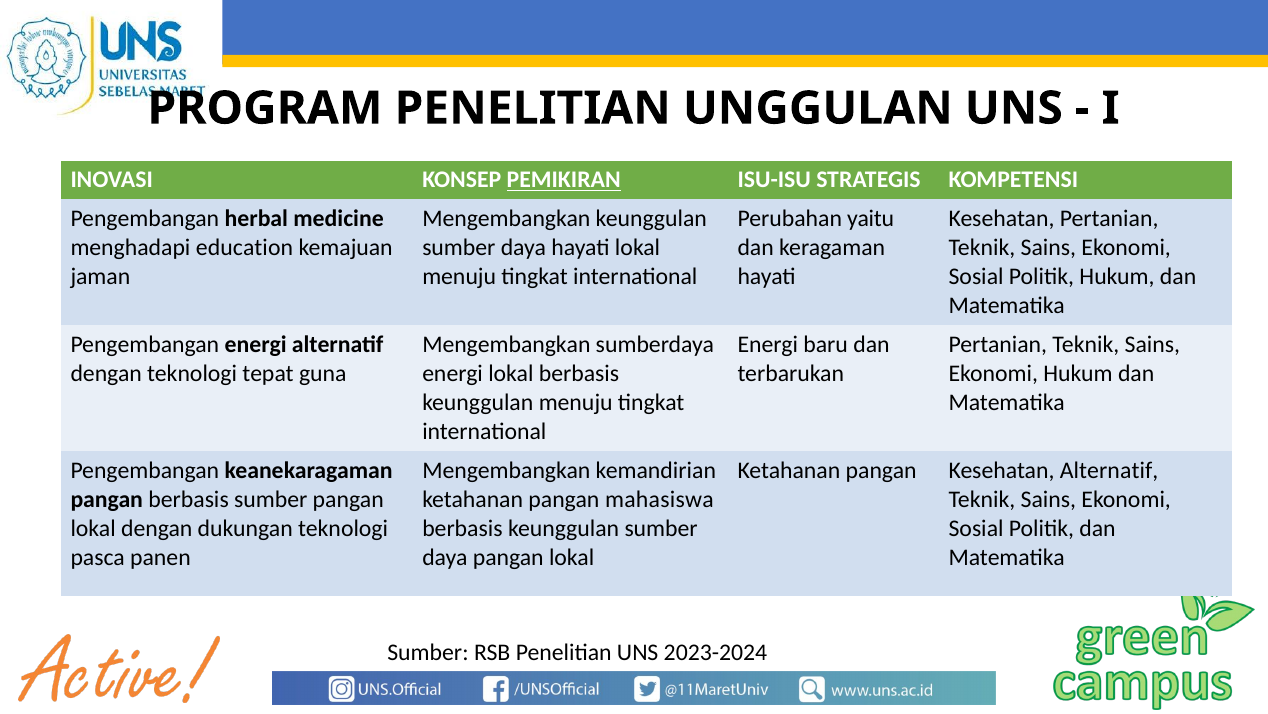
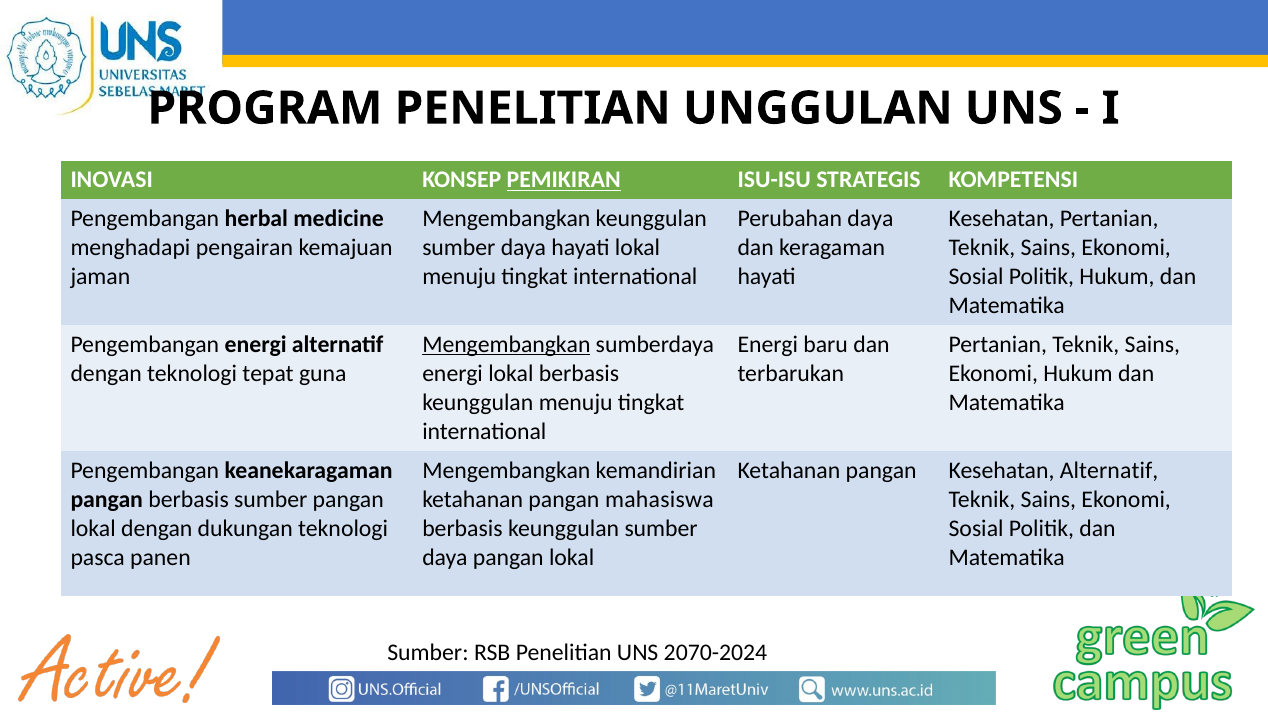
Perubahan yaitu: yaitu -> daya (870, 218)
education: education -> pengairan (245, 247)
Mengembangkan underline: none -> present (506, 344)
2023-2024: 2023-2024 -> 2070-2024 (716, 652)
